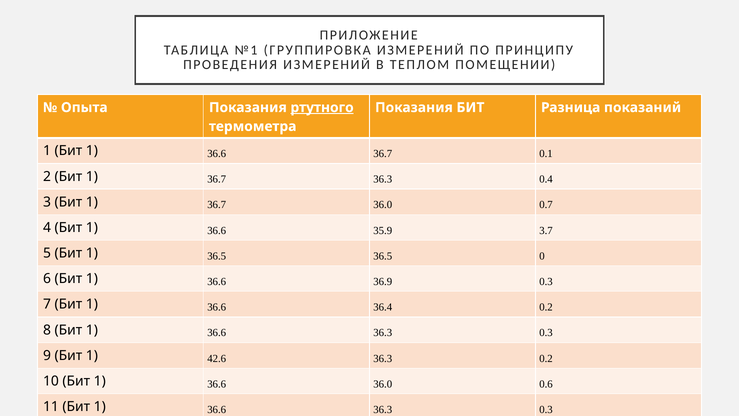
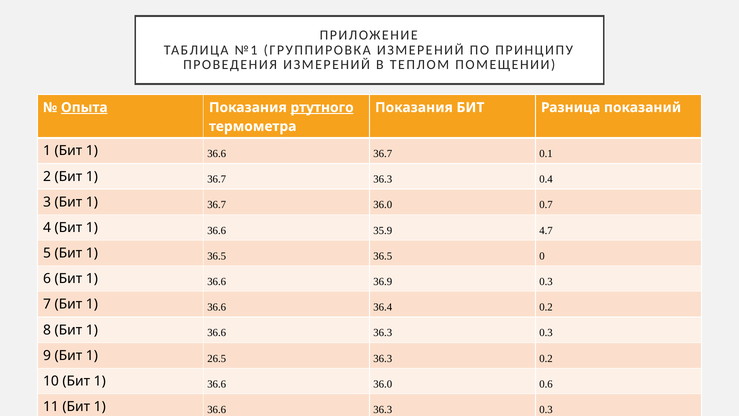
Опыта underline: none -> present (84, 107)
3.7: 3.7 -> 4.7 (546, 230)
42.6: 42.6 -> 26.5 (217, 358)
